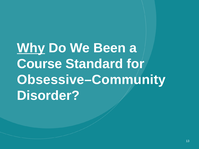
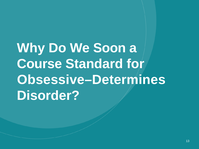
Why underline: present -> none (31, 48)
Been: Been -> Soon (110, 48)
Obsessive–Community: Obsessive–Community -> Obsessive–Determines (91, 80)
